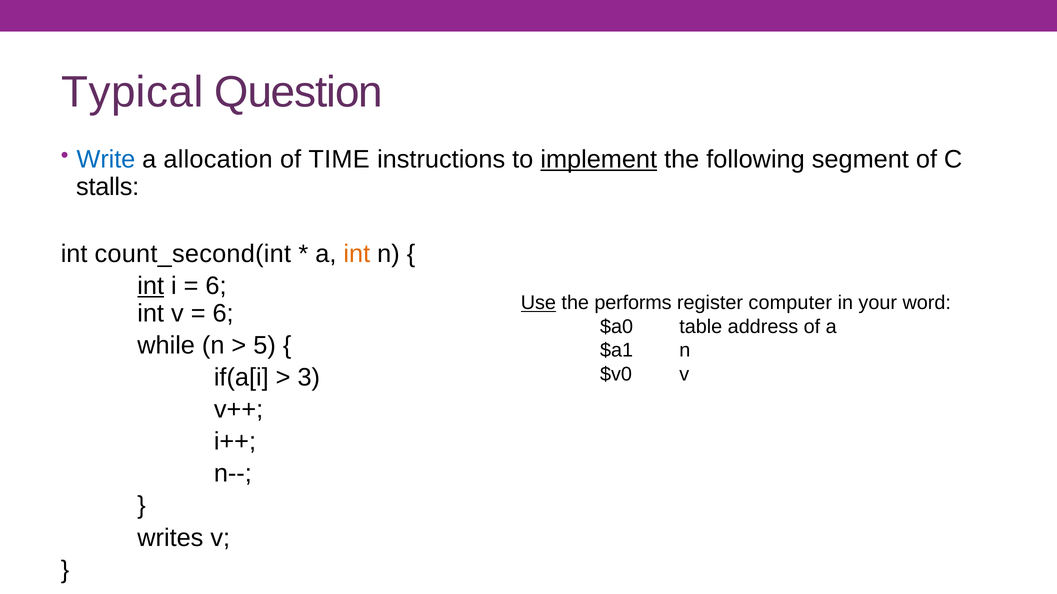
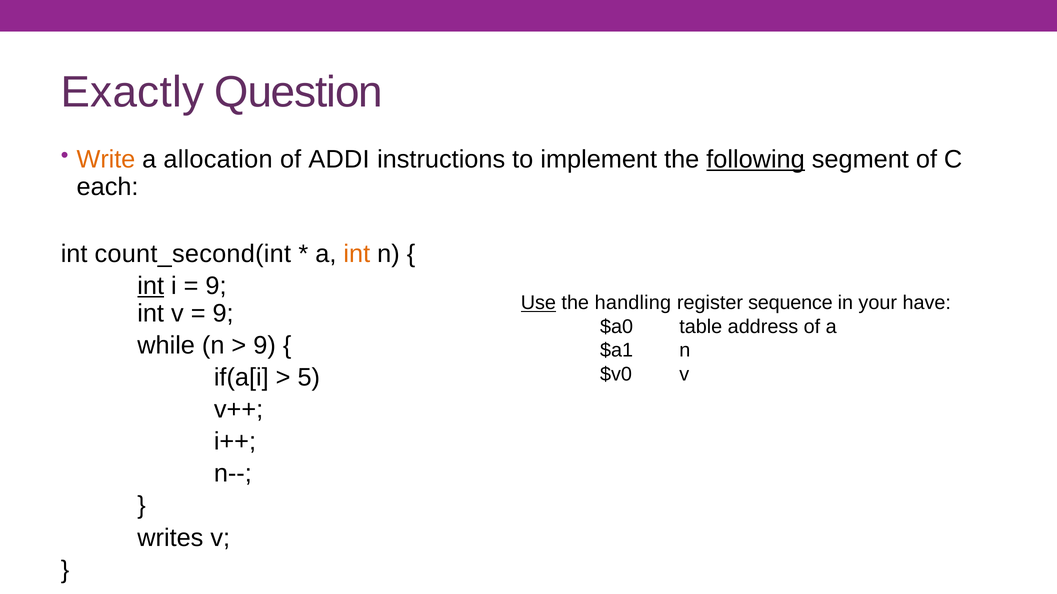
Typical: Typical -> Exactly (132, 92)
Write colour: blue -> orange (106, 160)
TIME: TIME -> ADDI (339, 160)
implement underline: present -> none (599, 160)
following underline: none -> present (756, 160)
stalls: stalls -> each (108, 187)
6: 6 -> 9 (216, 286)
performs: performs -> handling (633, 303)
computer: computer -> sequence (790, 303)
word: word -> have (927, 303)
6: 6 -> 9 (223, 314)
5: 5 -> 9 (265, 346)
3: 3 -> 5 (309, 378)
